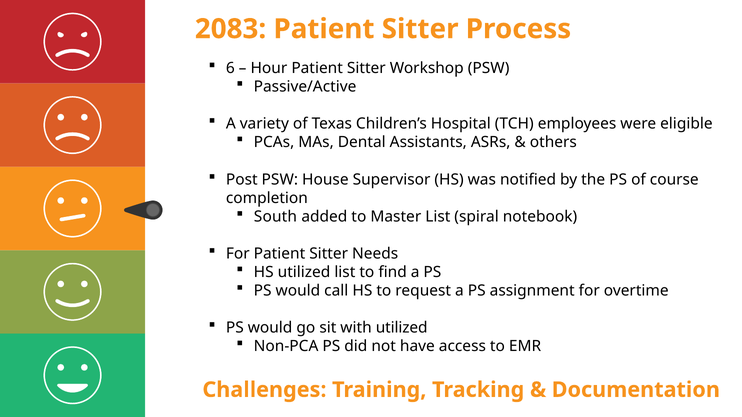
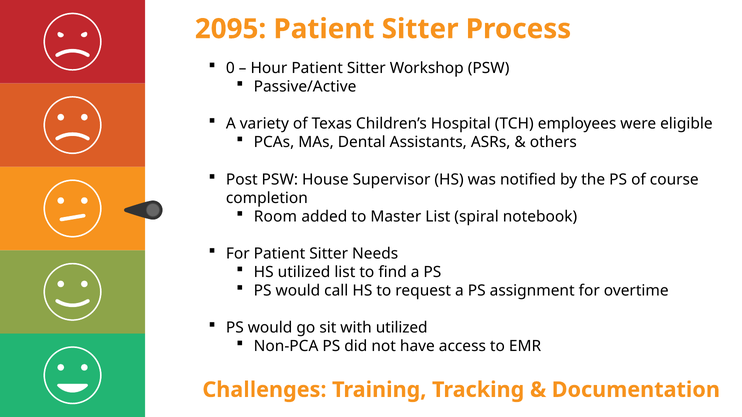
2083: 2083 -> 2095 (231, 29)
6: 6 -> 0 (230, 68)
South: South -> Room (275, 217)
